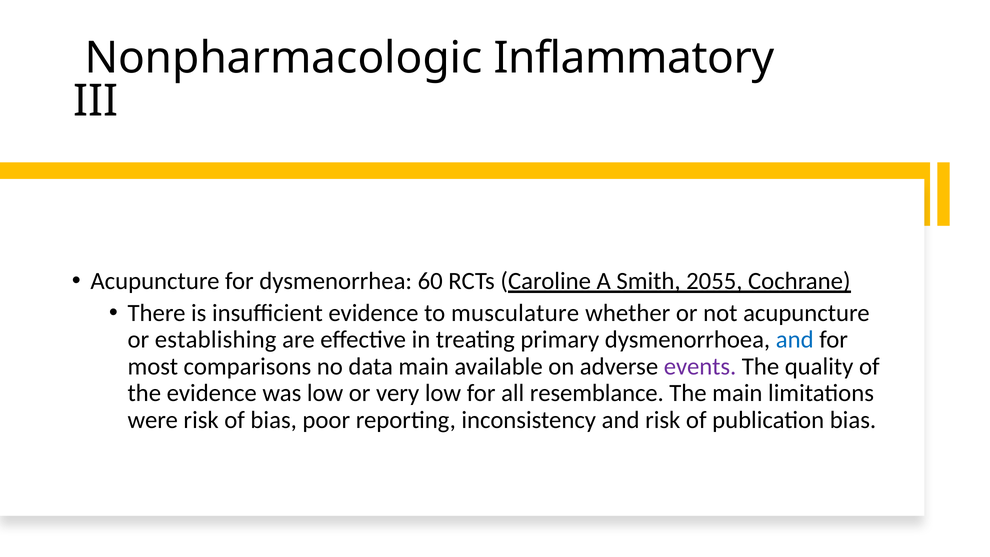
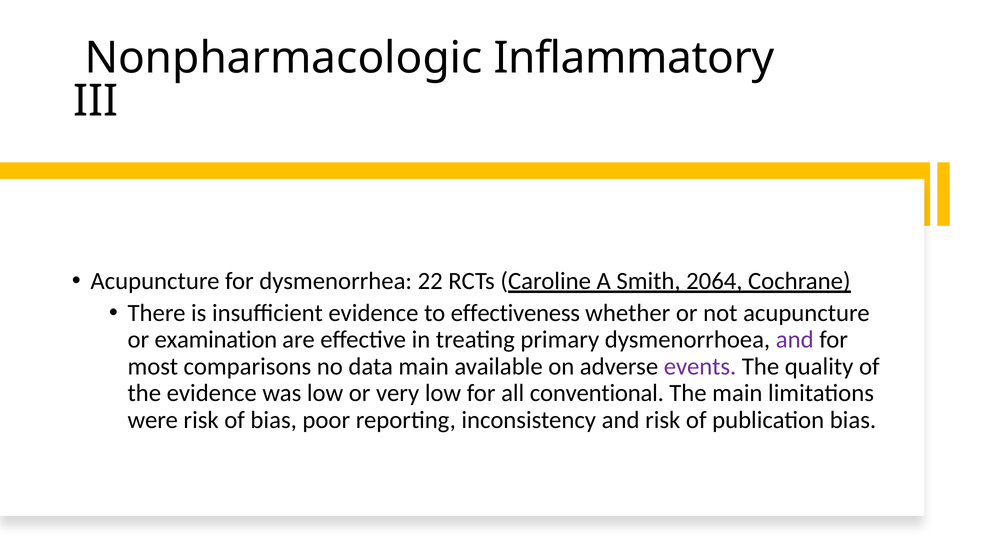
60: 60 -> 22 (430, 281)
2055: 2055 -> 2064 (714, 281)
musculature: musculature -> effectiveness (515, 313)
establishing: establishing -> examination (216, 340)
and colour: blue -> purple (795, 340)
resemblance: resemblance -> conventional (597, 393)
